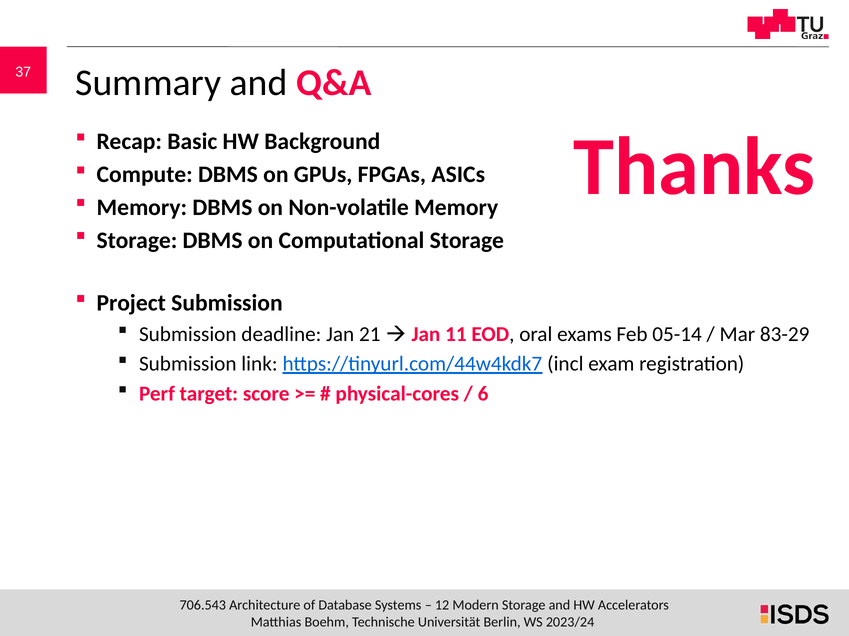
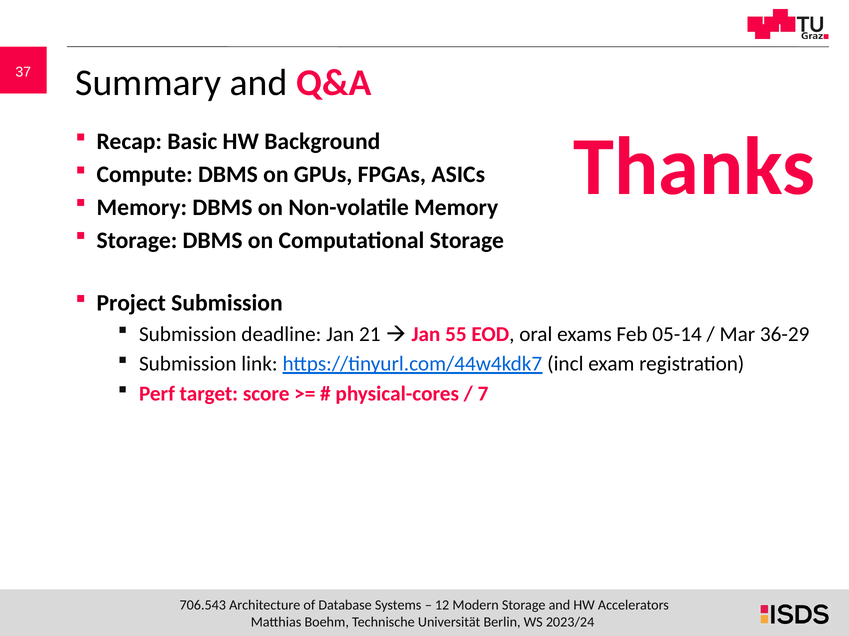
11: 11 -> 55 (456, 335)
83-29: 83-29 -> 36-29 (785, 335)
6: 6 -> 7 (483, 394)
